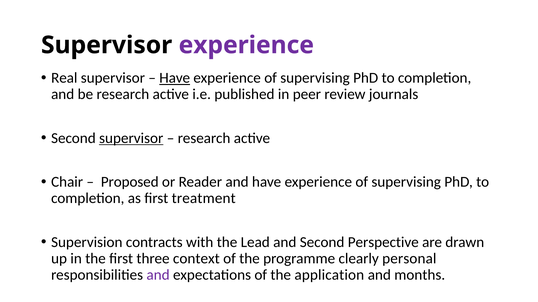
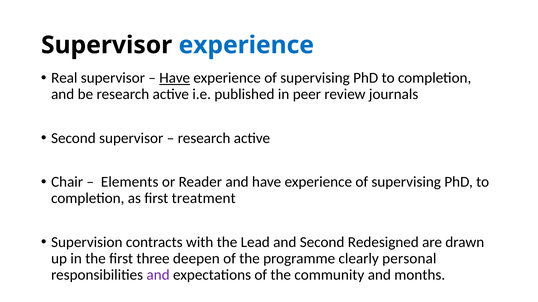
experience colour: purple -> blue (246, 45)
supervisor underline: present -> none (131, 138)
Proposed: Proposed -> Elements (130, 182)
Perspective: Perspective -> Redesigned (383, 243)
context: context -> deepen (196, 259)
application: application -> community (329, 275)
